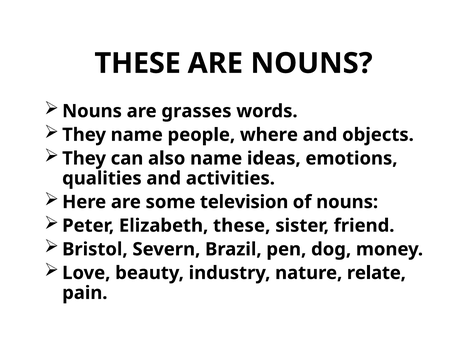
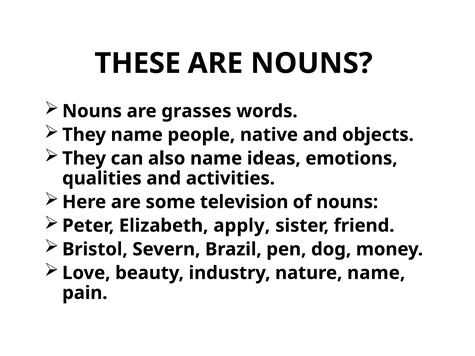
where: where -> native (269, 135)
Elizabeth these: these -> apply (242, 226)
nature relate: relate -> name (376, 273)
